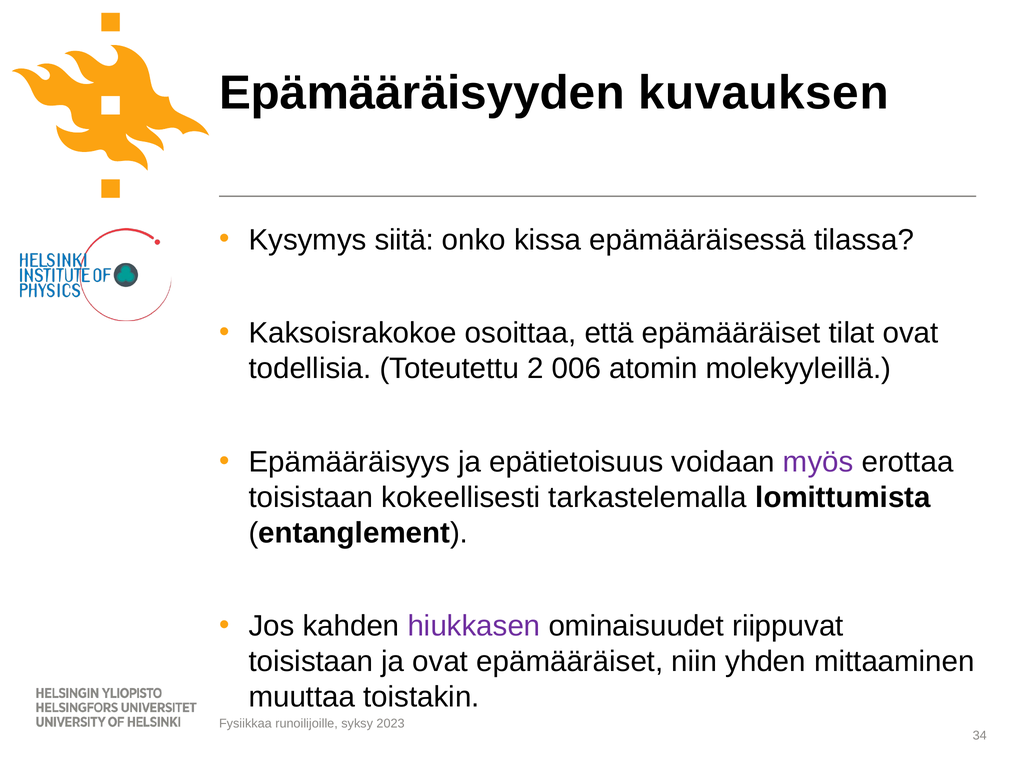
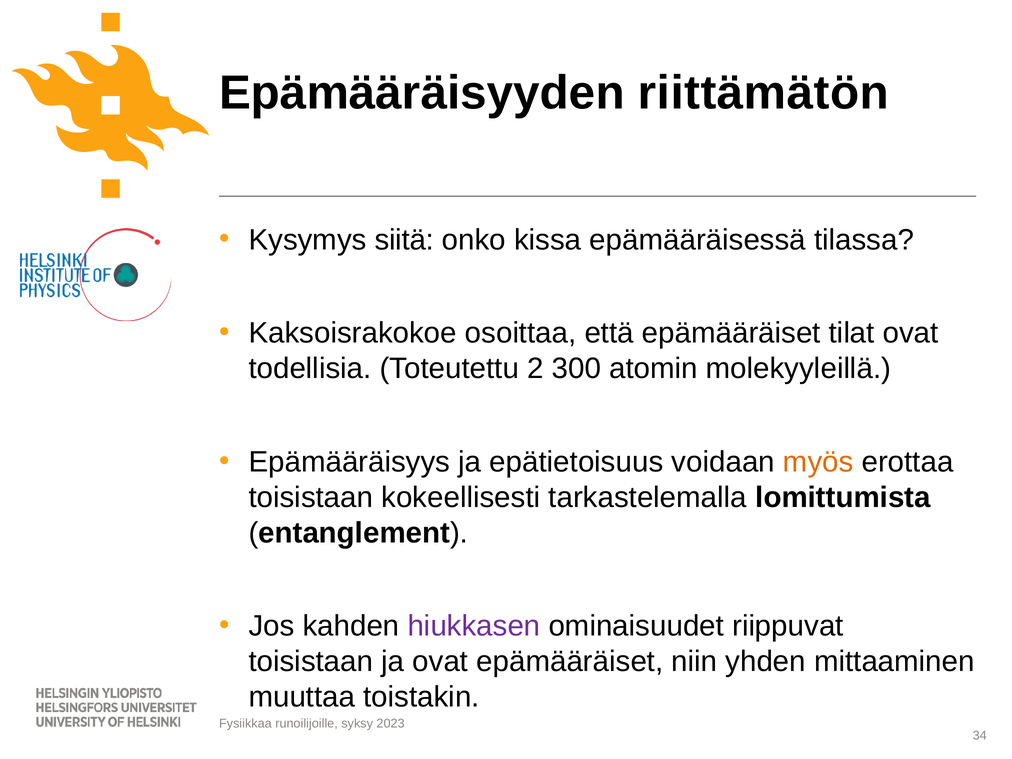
kuvauksen: kuvauksen -> riittämätön (763, 93)
006: 006 -> 300 (576, 369)
myös colour: purple -> orange (818, 462)
